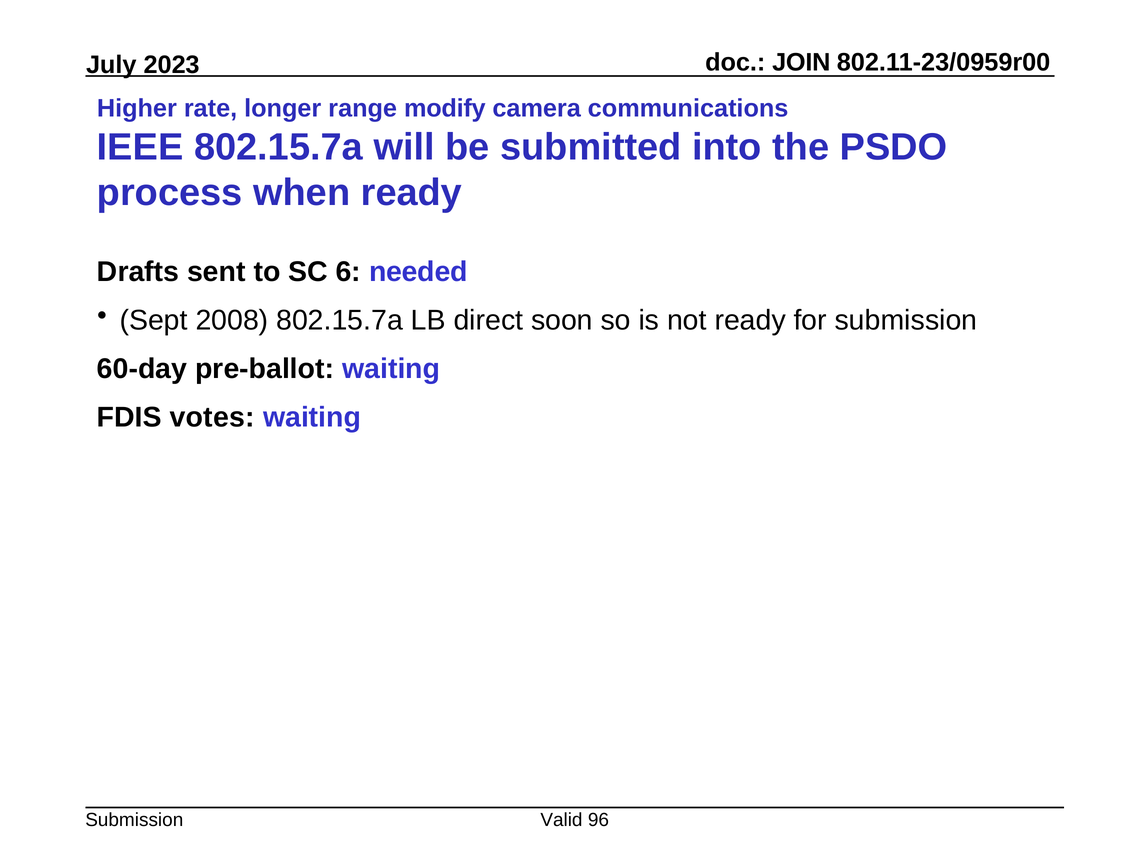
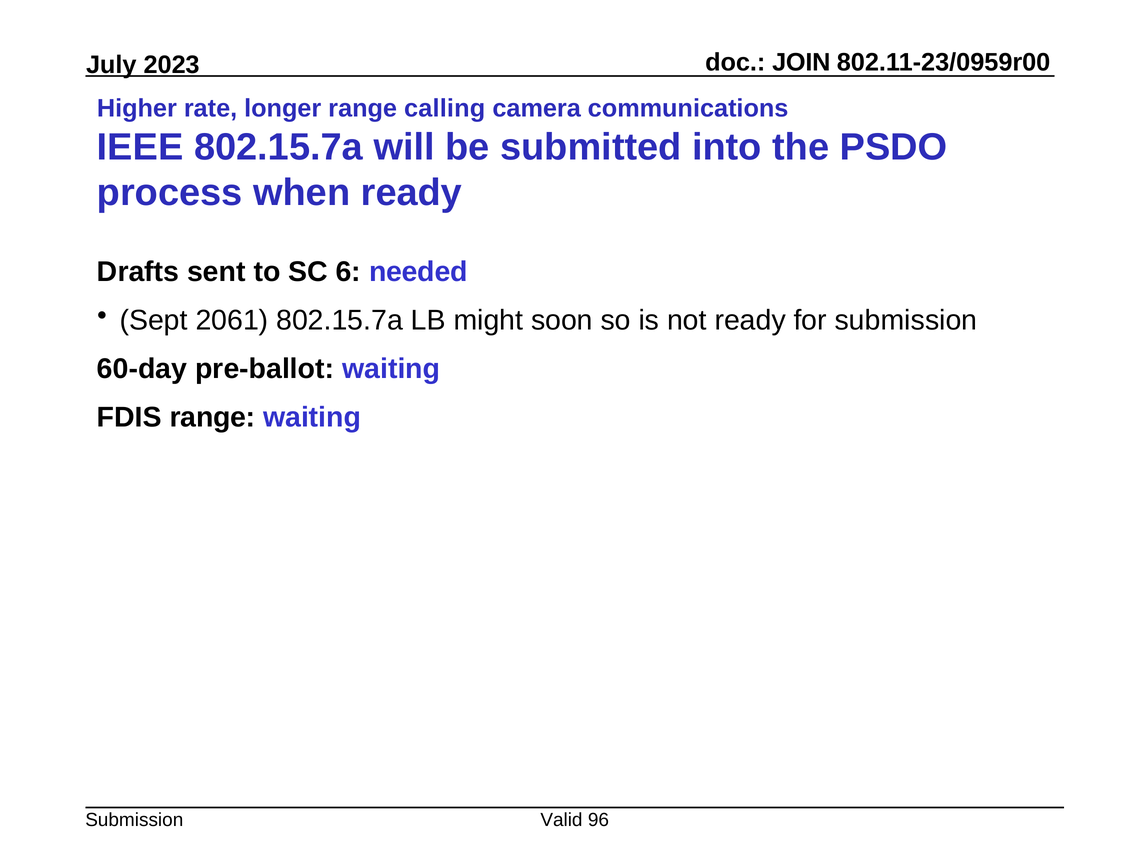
modify: modify -> calling (445, 108)
2008: 2008 -> 2061 (232, 320)
direct: direct -> might (488, 320)
FDIS votes: votes -> range (213, 417)
